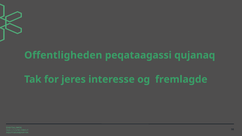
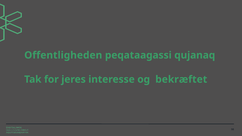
fremlagde: fremlagde -> bekræftet (181, 79)
